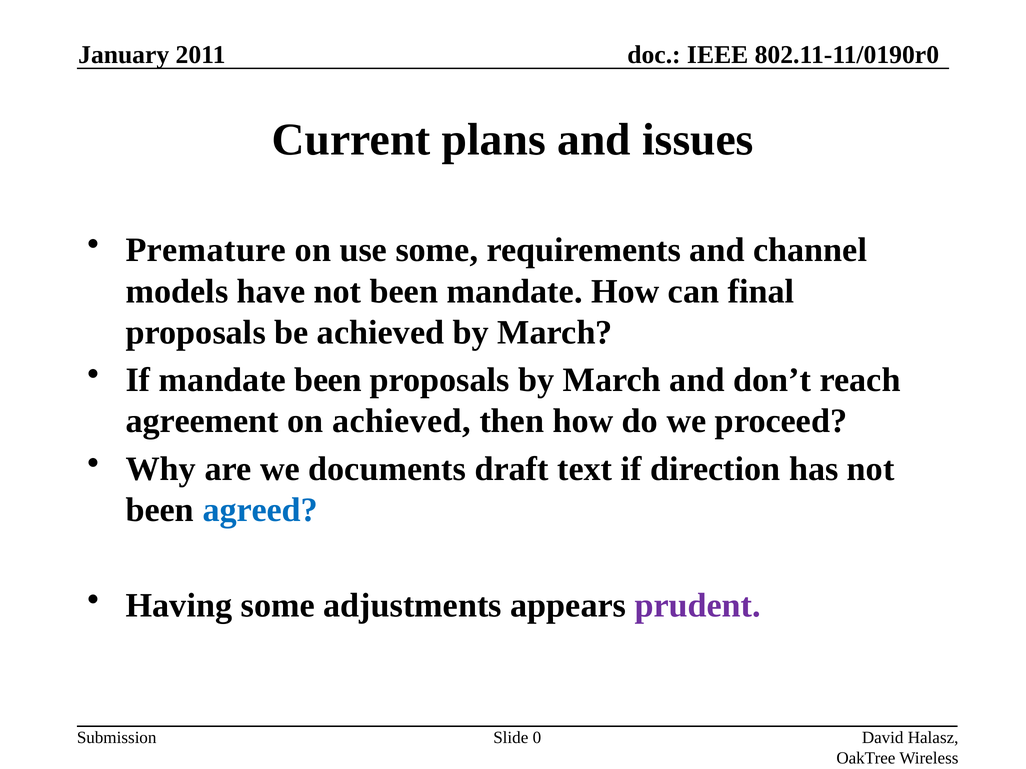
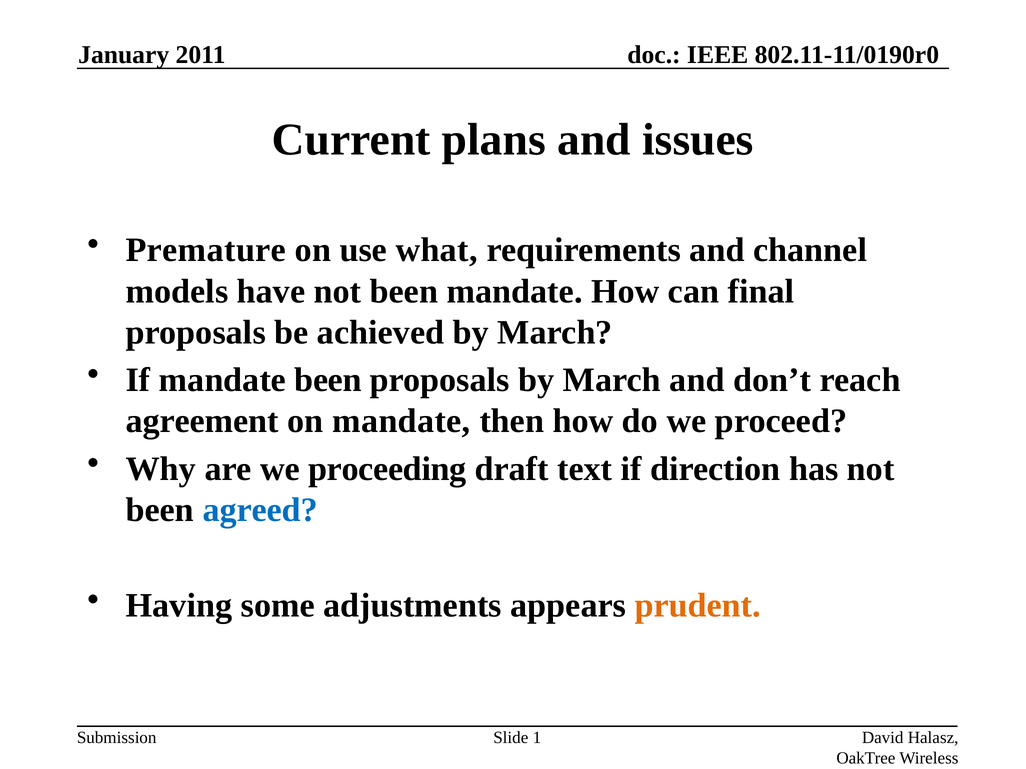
use some: some -> what (437, 250)
on achieved: achieved -> mandate (401, 421)
documents: documents -> proceeding (387, 469)
prudent colour: purple -> orange (698, 606)
0: 0 -> 1 (537, 738)
